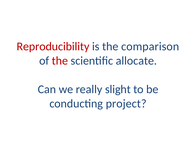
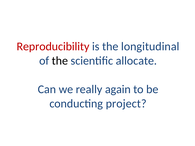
comparison: comparison -> longitudinal (150, 47)
the colour: red -> black (60, 61)
slight: slight -> again (118, 89)
